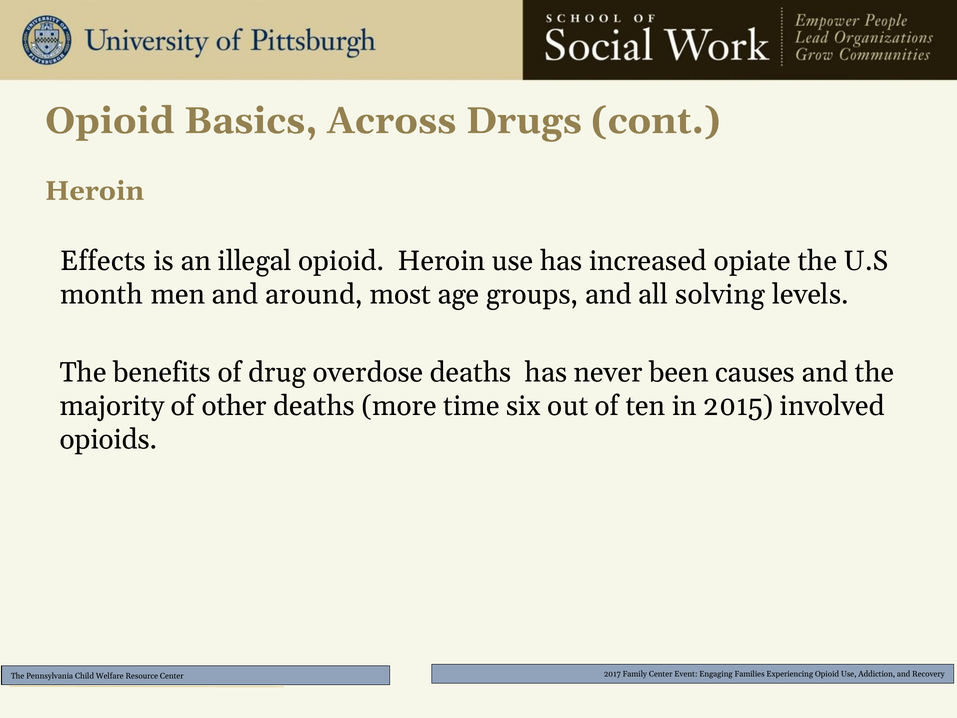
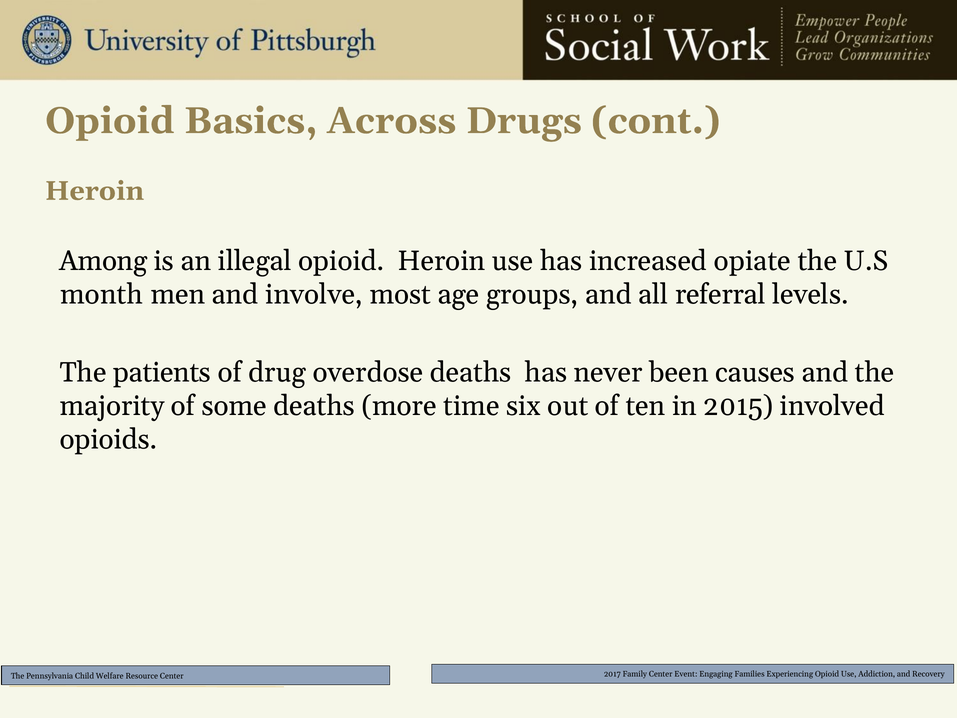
Effects: Effects -> Among (103, 261)
around: around -> involve (314, 294)
solving: solving -> referral (720, 294)
benefits: benefits -> patients (162, 373)
other: other -> some (234, 406)
